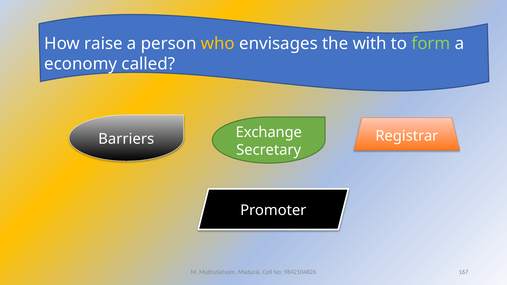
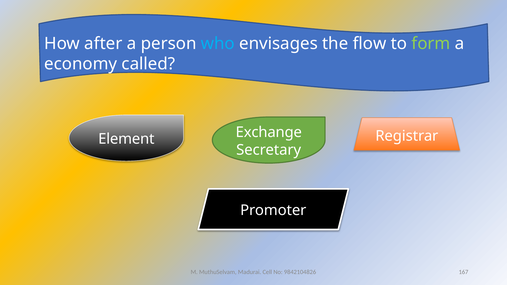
raise: raise -> after (103, 44)
who colour: yellow -> light blue (218, 44)
with: with -> flow (370, 44)
Barriers: Barriers -> Element (126, 139)
